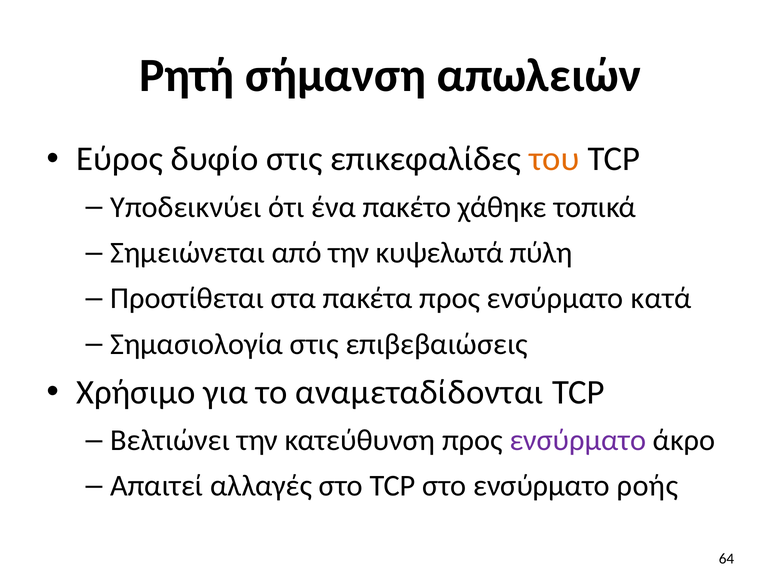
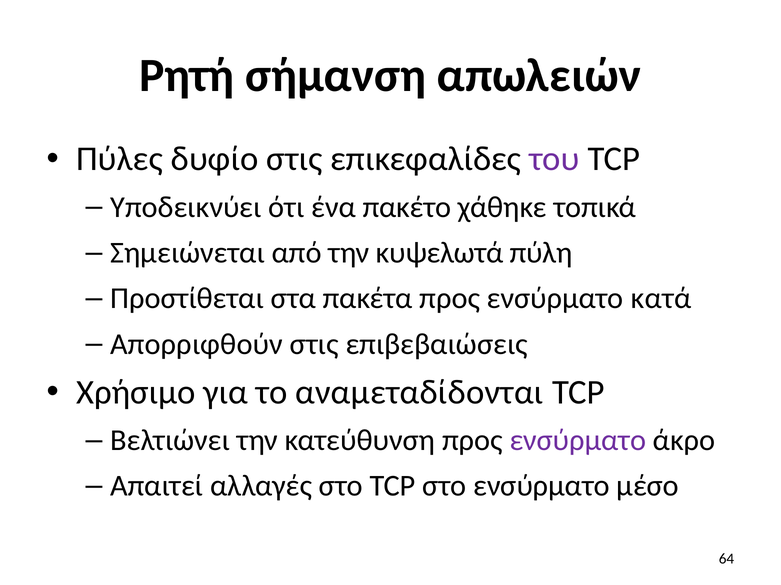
Εύρος: Εύρος -> Πύλες (120, 159)
του colour: orange -> purple (554, 159)
Σημασιολογία: Σημασιολογία -> Απορριφθούν (197, 345)
ροής: ροής -> μέσο (648, 487)
